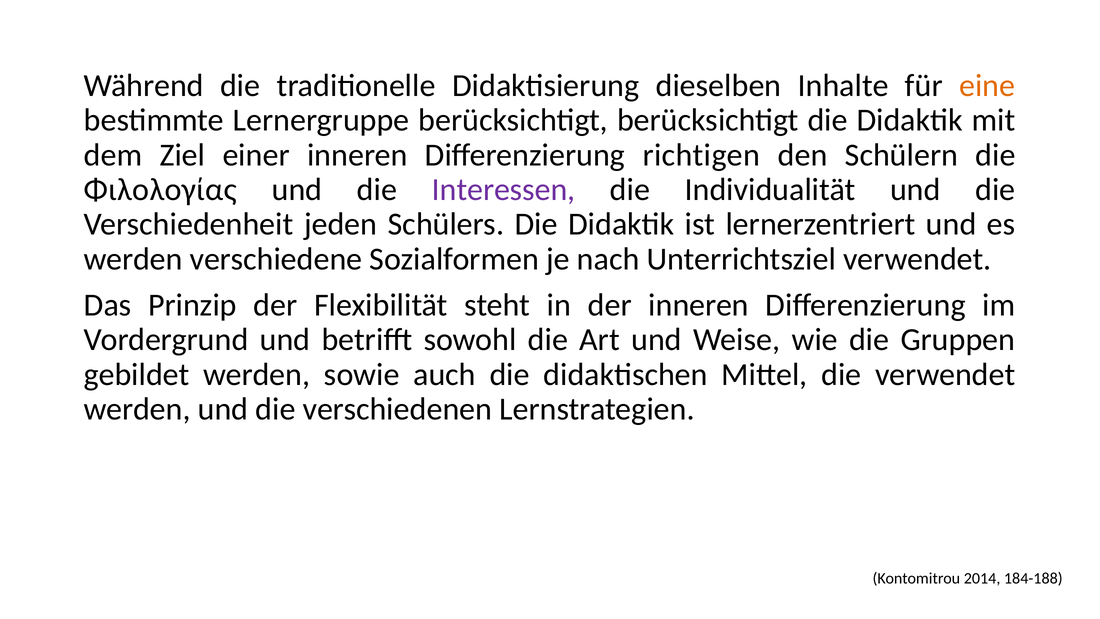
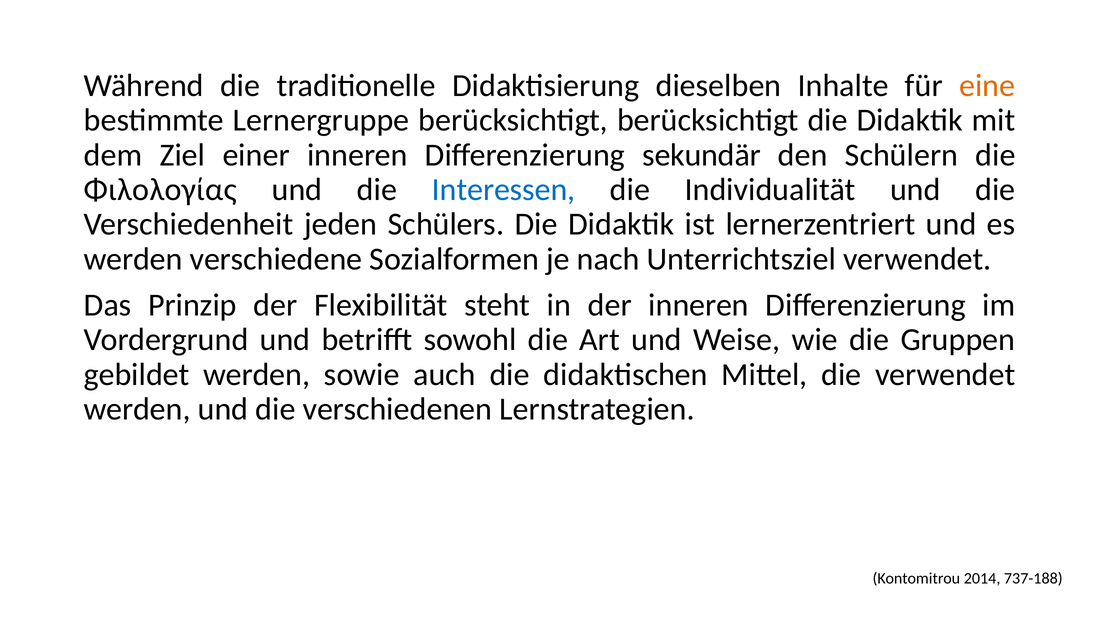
richtigen: richtigen -> sekundär (702, 155)
Interessen colour: purple -> blue (504, 190)
184-188: 184-188 -> 737-188 (1033, 578)
